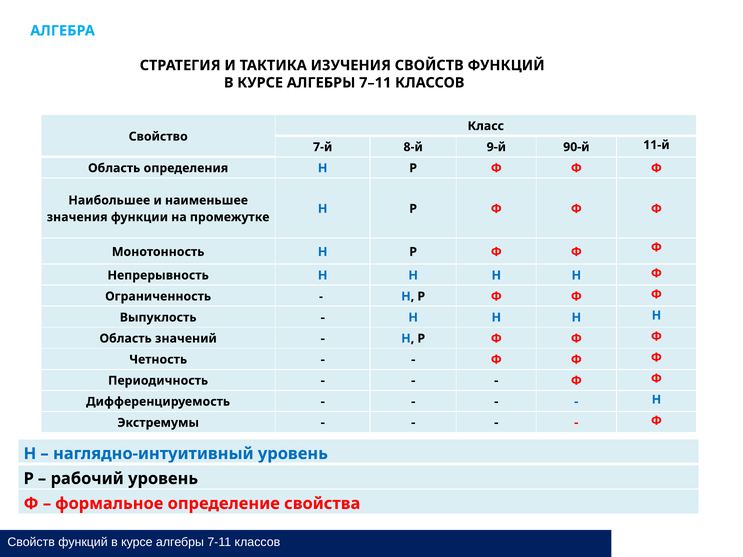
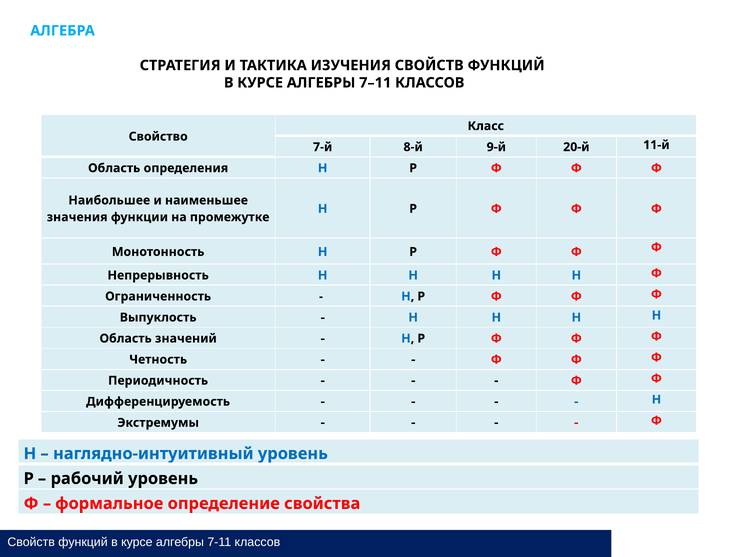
90-й: 90-й -> 20-й (576, 147)
